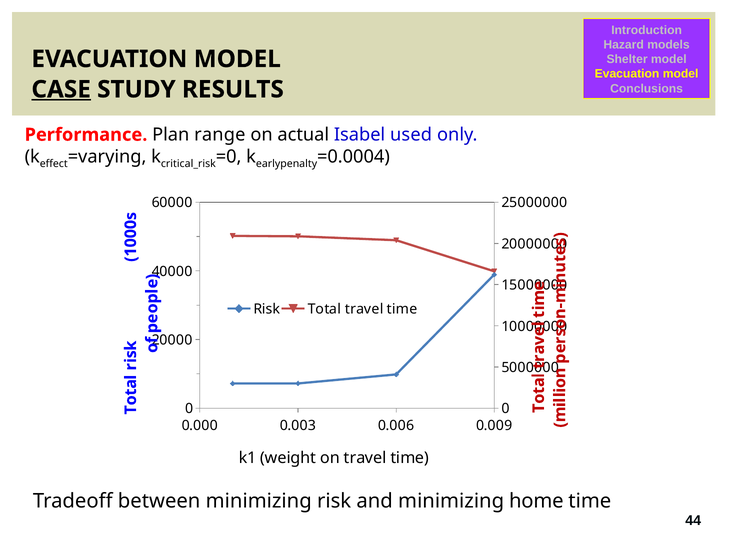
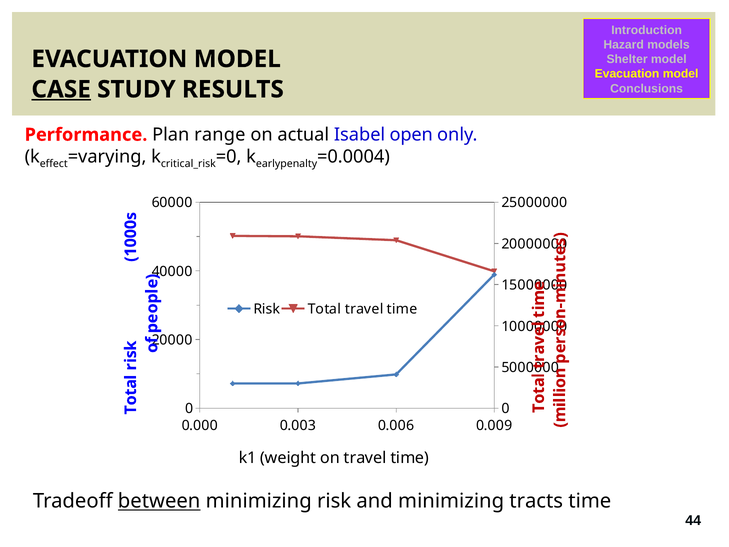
used: used -> open (411, 135)
between underline: none -> present (159, 501)
home: home -> tracts (536, 501)
